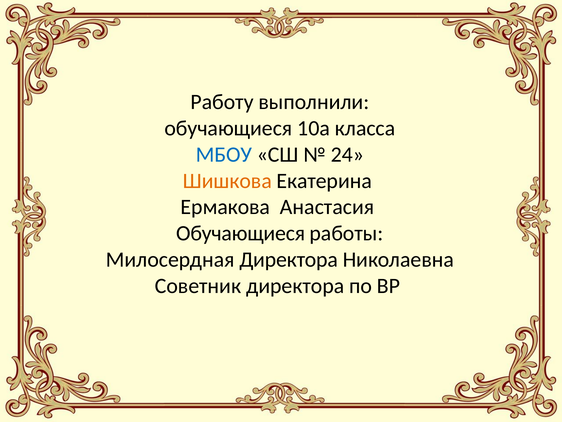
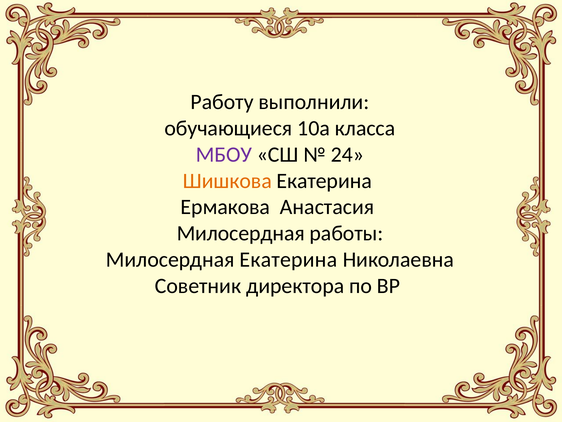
МБОУ colour: blue -> purple (224, 154)
Обучающиеся: Обучающиеся -> Милосердная (241, 233)
Милосердная Директора: Директора -> Екатерина (288, 259)
